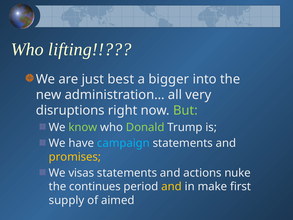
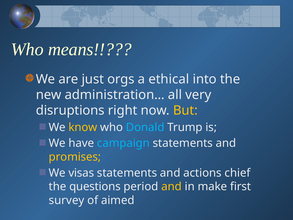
lifting: lifting -> means (90, 49)
best: best -> orgs (121, 79)
bigger: bigger -> ethical (169, 79)
But colour: light green -> yellow (185, 110)
know colour: light green -> yellow (83, 127)
Donald colour: light green -> light blue (145, 127)
nuke: nuke -> chief (238, 173)
continues: continues -> questions (95, 186)
supply: supply -> survey (67, 200)
